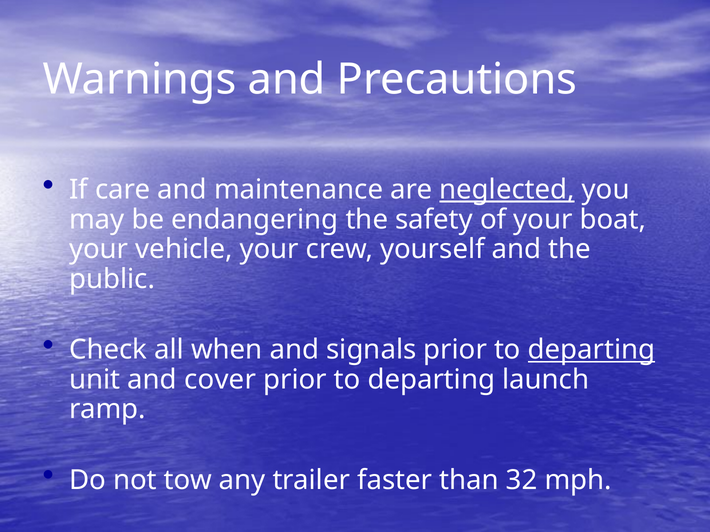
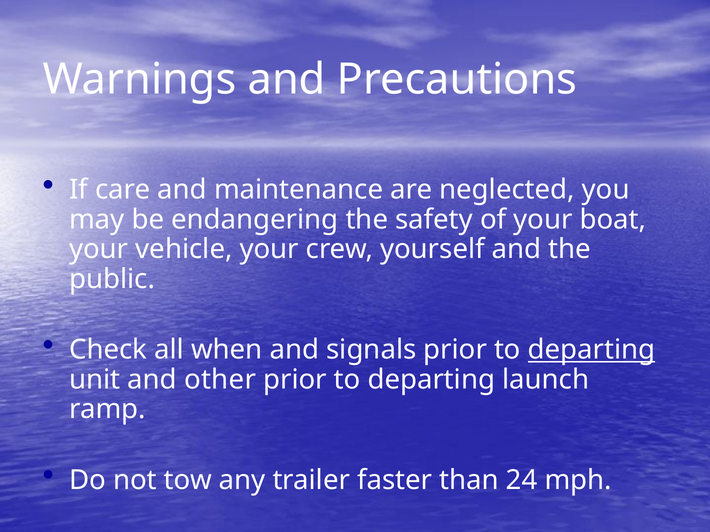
neglected underline: present -> none (507, 190)
cover: cover -> other (220, 380)
32: 32 -> 24 (522, 480)
